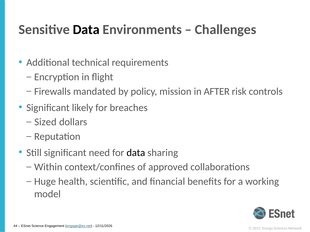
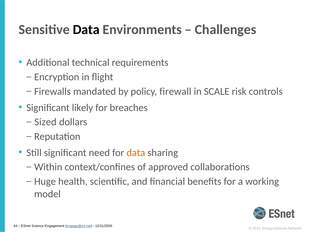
mission: mission -> firewall (175, 92)
AFTER: AFTER -> SCALE (217, 92)
data colour: black -> orange (136, 153)
